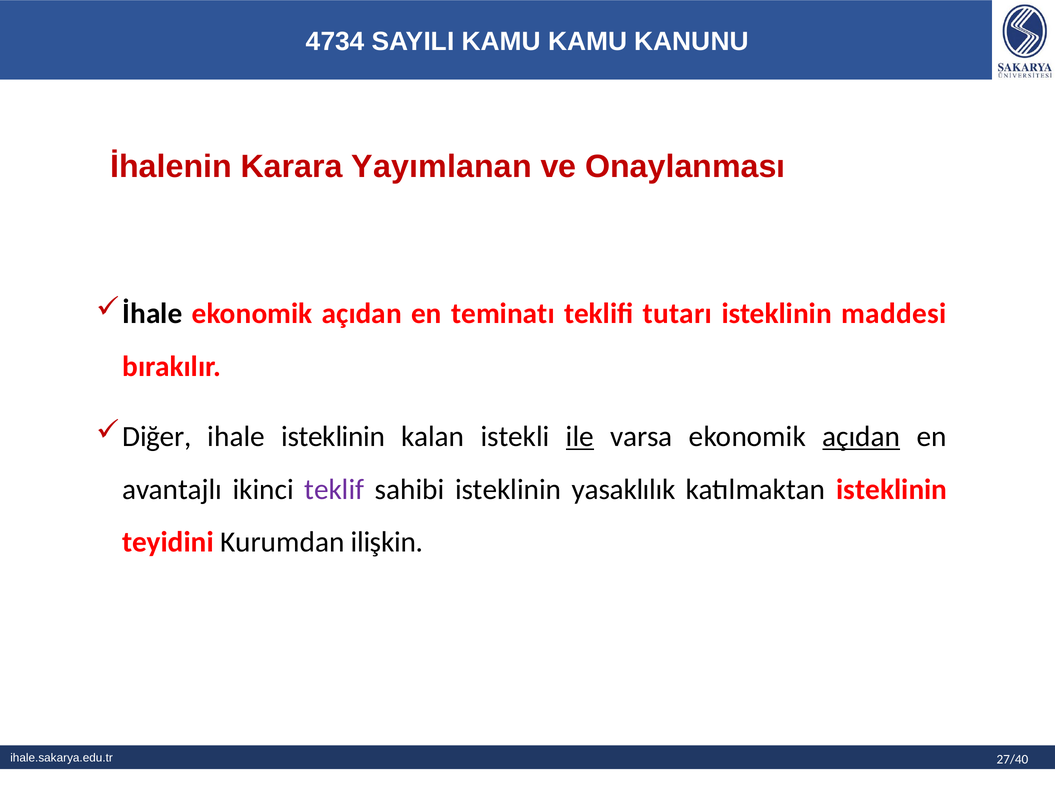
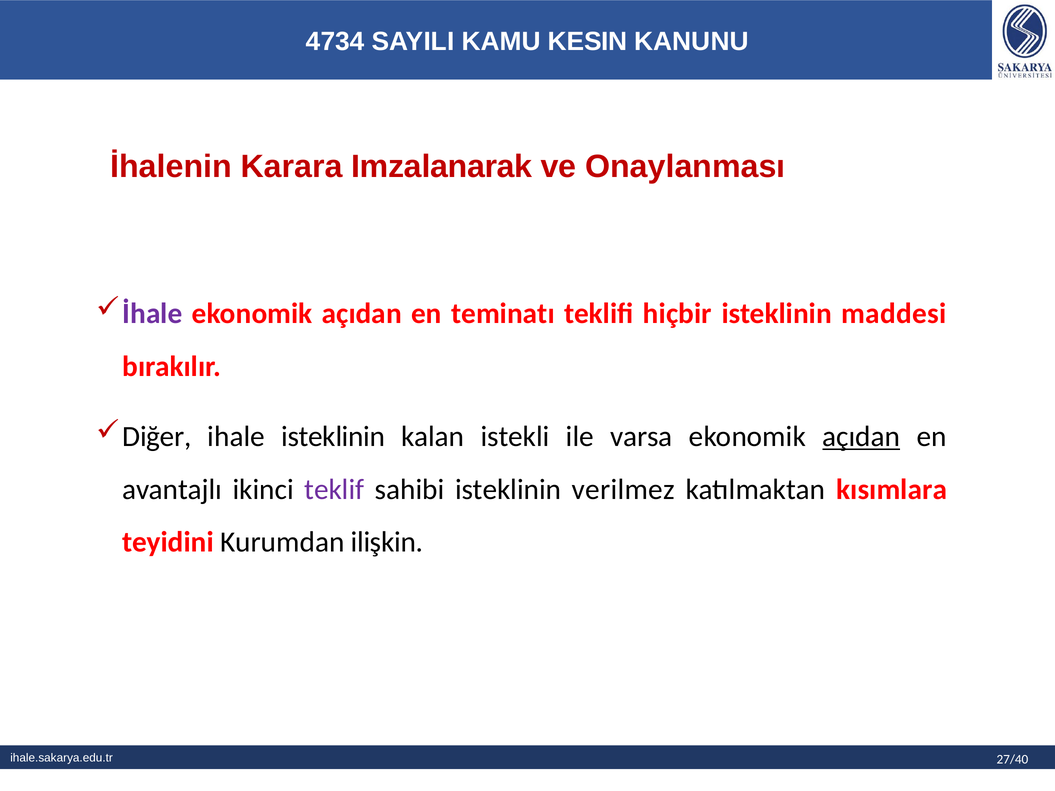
KAMU: KAMU -> KESIN (588, 42)
Yayımlanan: Yayımlanan -> Imzalanarak (442, 167)
İhale colour: black -> purple (152, 314)
tutarı: tutarı -> hiçbir (677, 314)
ile underline: present -> none (580, 437)
yasaklılık: yasaklılık -> verilmez (623, 490)
katılmaktan isteklinin: isteklinin -> kısımlara (892, 490)
